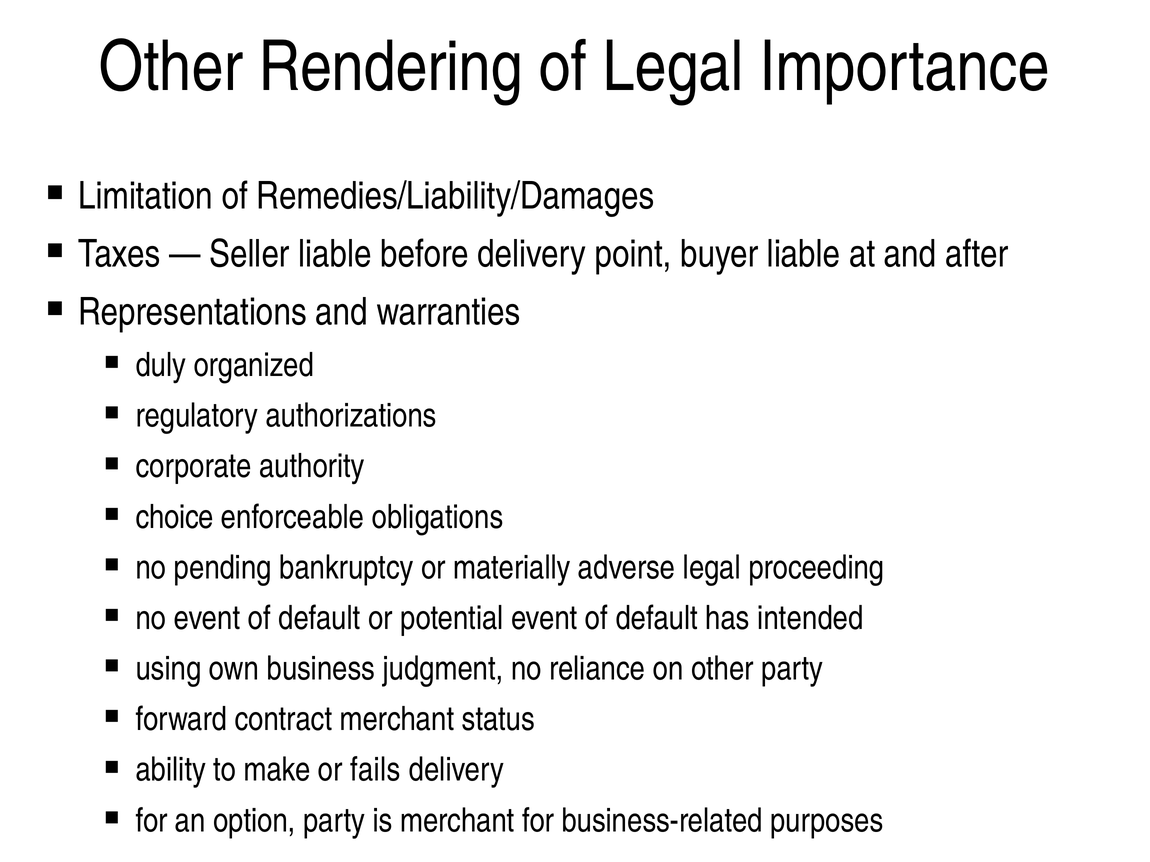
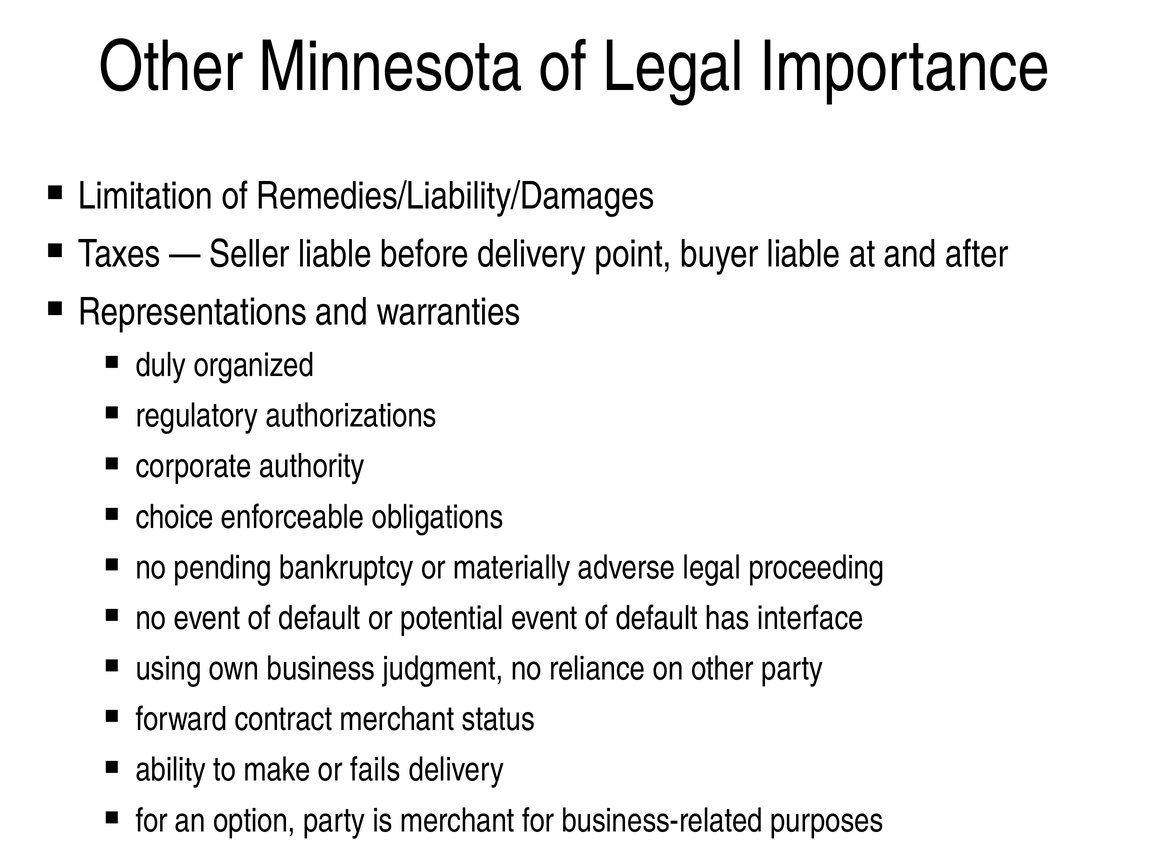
Rendering: Rendering -> Minnesota (391, 67)
intended: intended -> interface (811, 618)
